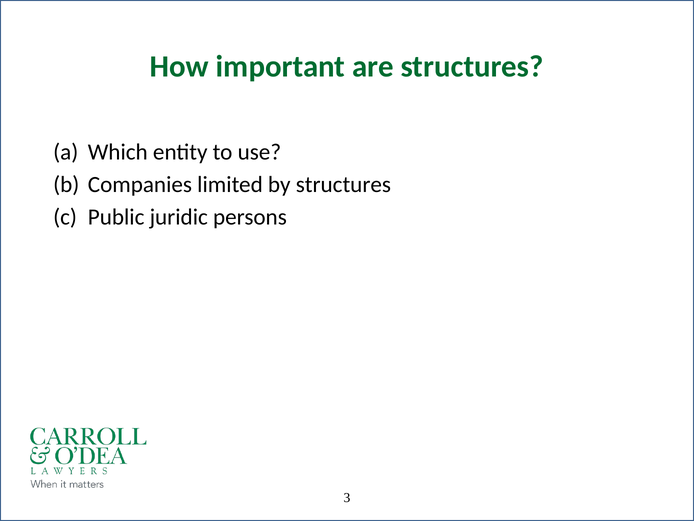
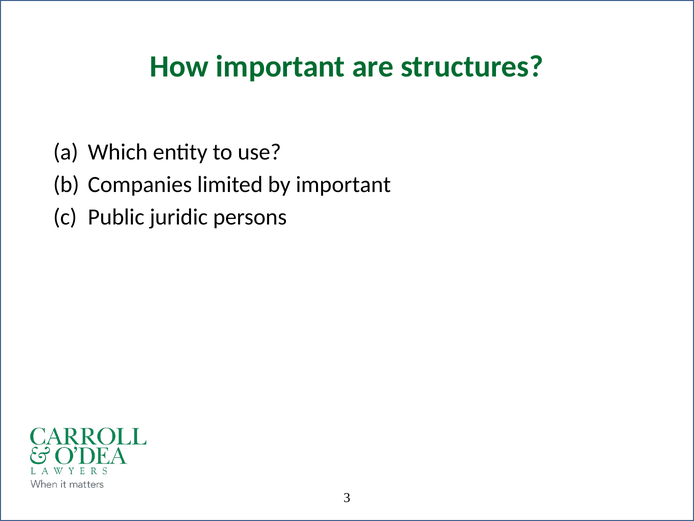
by structures: structures -> important (343, 184)
